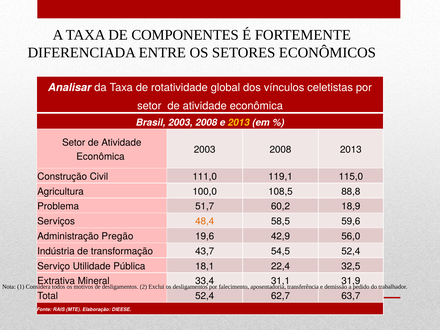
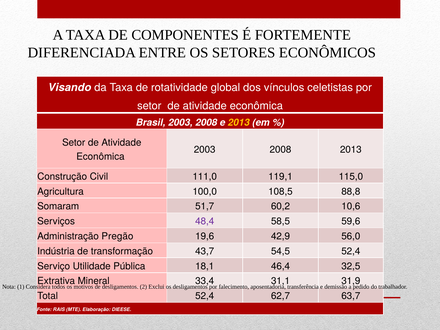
Analisar: Analisar -> Visando (70, 88)
Problema: Problema -> Somaram (58, 206)
18,9: 18,9 -> 10,6 (351, 206)
48,4 colour: orange -> purple (205, 221)
22,4: 22,4 -> 46,4 (281, 266)
